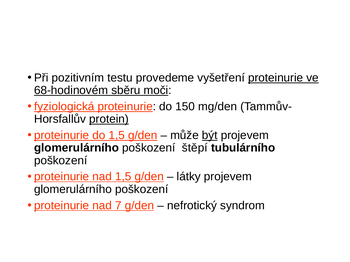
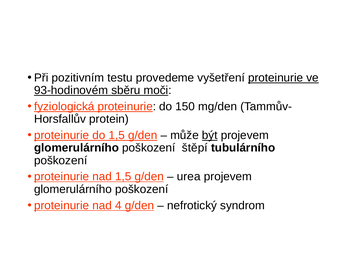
68-hodinovém: 68-hodinovém -> 93-hodinovém (71, 90)
protein underline: present -> none (109, 119)
látky: látky -> urea (189, 177)
7: 7 -> 4 (118, 206)
